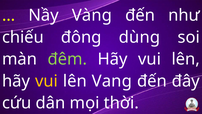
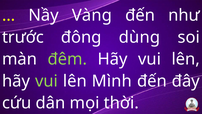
chiếu: chiếu -> trước (23, 37)
vui colour: yellow -> light green (46, 81)
Vang: Vang -> Mình (112, 81)
